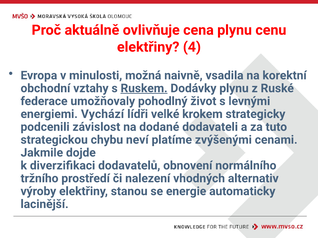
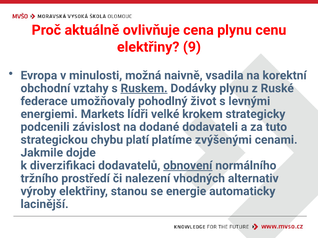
4: 4 -> 9 (192, 47)
Vychází: Vychází -> Markets (103, 114)
neví: neví -> platí (137, 140)
obnovení underline: none -> present (188, 166)
